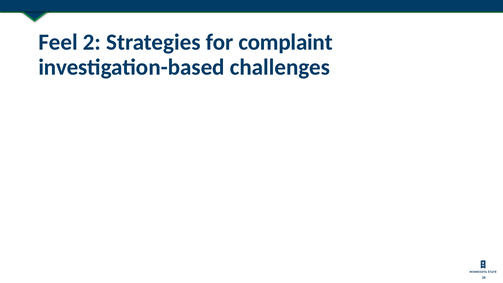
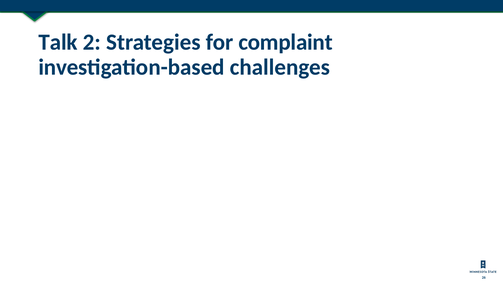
Feel: Feel -> Talk (58, 42)
